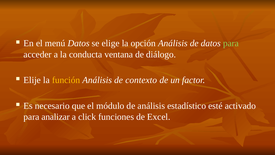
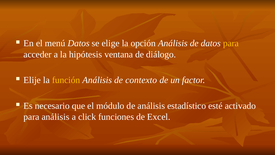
para colour: light green -> yellow (231, 43)
conducta: conducta -> hipótesis (86, 54)
para analizar: analizar -> análisis (56, 117)
